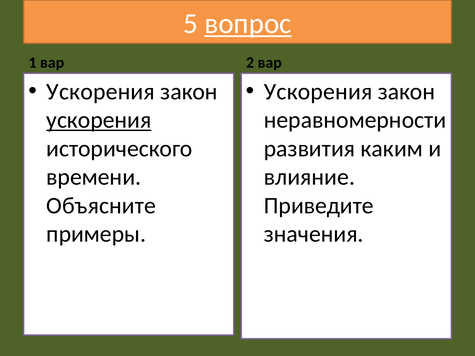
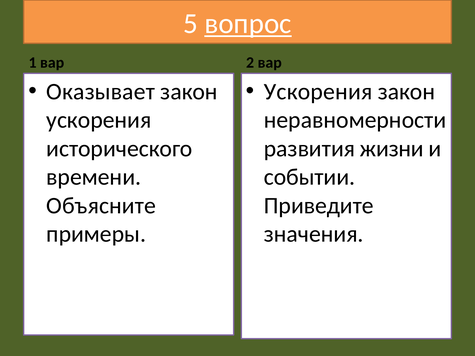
Ускорения: Ускорения -> Оказывает (101, 92)
ускорения underline: present -> none (99, 120)
каким: каким -> жизни (392, 149)
влияние: влияние -> событии (309, 177)
